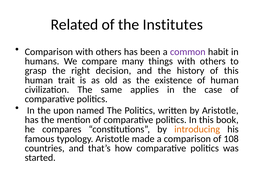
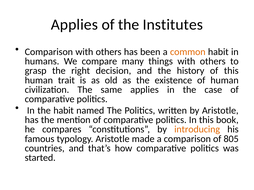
Related: Related -> Applies (74, 25)
common colour: purple -> orange (188, 52)
the upon: upon -> habit (64, 111)
108: 108 -> 805 (231, 139)
